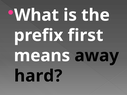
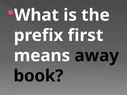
hard: hard -> book (38, 76)
